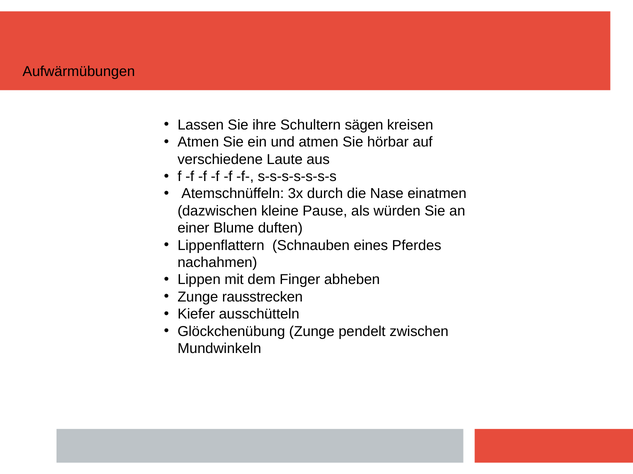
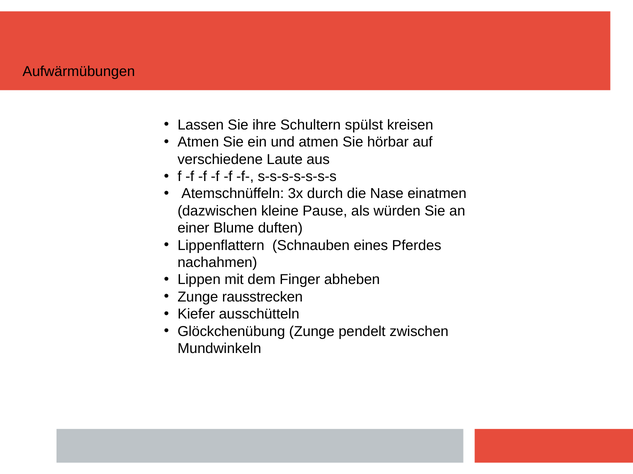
sägen: sägen -> spülst (364, 125)
